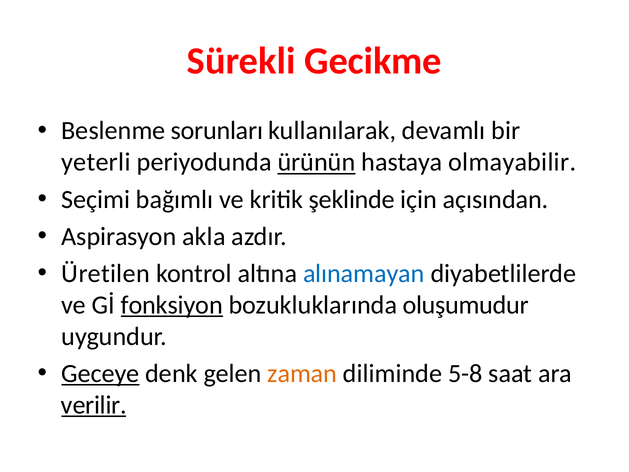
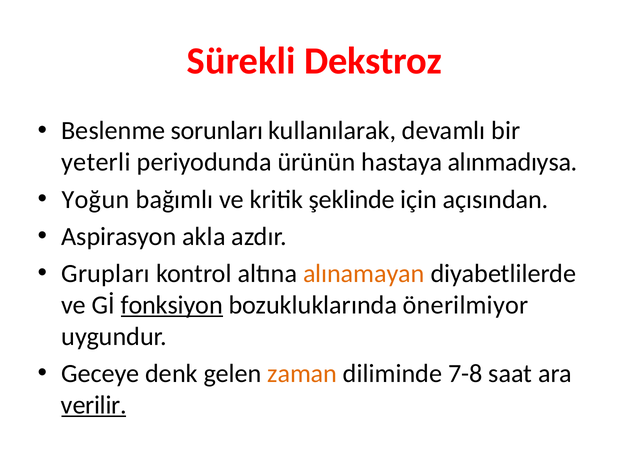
Gecikme: Gecikme -> Dekstroz (373, 61)
ürünün underline: present -> none (316, 162)
olmayabilir: olmayabilir -> alınmadıysa (512, 162)
Seçimi: Seçimi -> Yoğun (96, 199)
Üretilen: Üretilen -> Grupları (106, 273)
alınamayan colour: blue -> orange (364, 273)
oluşumudur: oluşumudur -> önerilmiyor (466, 305)
Geceye underline: present -> none (100, 373)
5-8: 5-8 -> 7-8 (465, 373)
